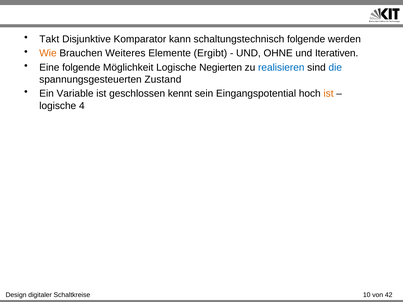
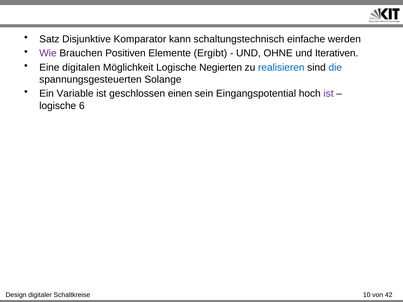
Takt: Takt -> Satz (49, 39)
schaltungstechnisch folgende: folgende -> einfache (306, 39)
Wie colour: orange -> purple (48, 53)
Weiteres: Weiteres -> Positiven (125, 53)
Eine folgende: folgende -> digitalen (81, 67)
Zustand: Zustand -> Solange (163, 80)
kennt: kennt -> einen (180, 94)
ist colour: orange -> purple (329, 94)
4: 4 -> 6 (82, 106)
